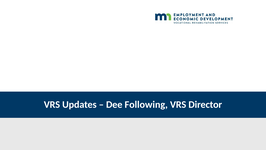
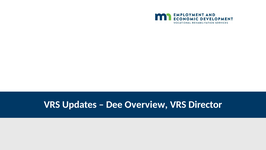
Following: Following -> Overview (146, 104)
